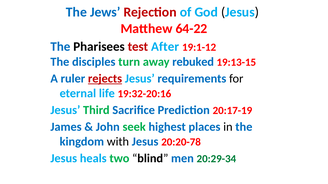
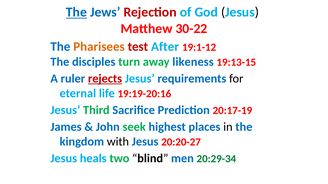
The underline: none -> present (76, 12)
64-22: 64-22 -> 30-22 (191, 29)
Pharisees colour: black -> orange (99, 47)
rebuked: rebuked -> likeness (193, 62)
19:32-20:16: 19:32-20:16 -> 19:19-20:16 (144, 94)
20:20-78: 20:20-78 -> 20:20-27 (181, 142)
